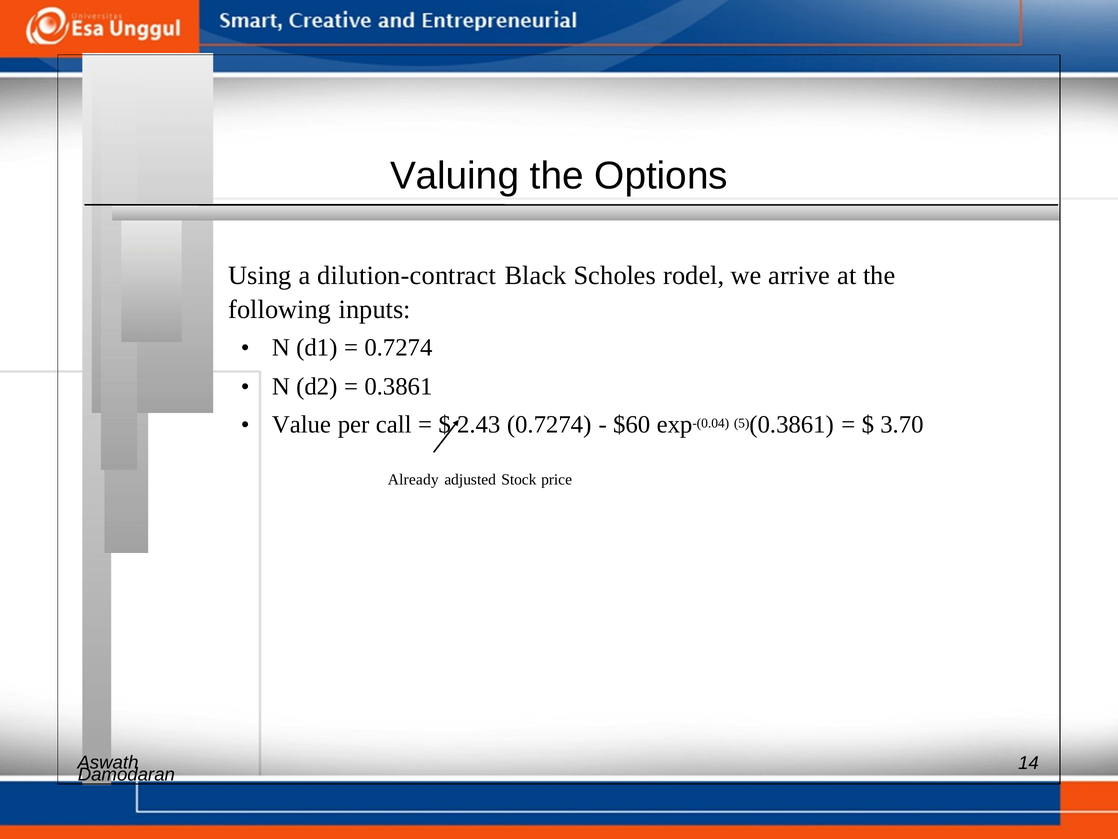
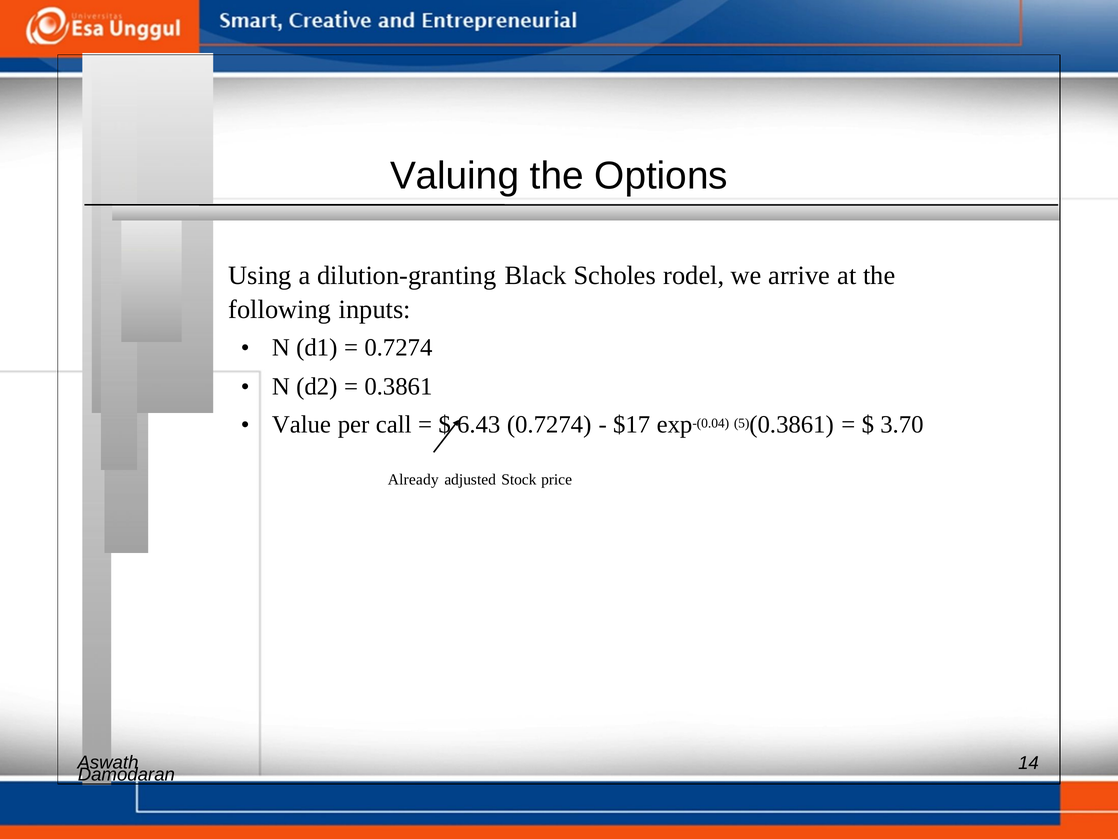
dilution-contract: dilution-contract -> dilution-granting (407, 275)
2.43: 2.43 -> 6.43 (479, 424)
$60: $60 -> $17 (632, 424)
